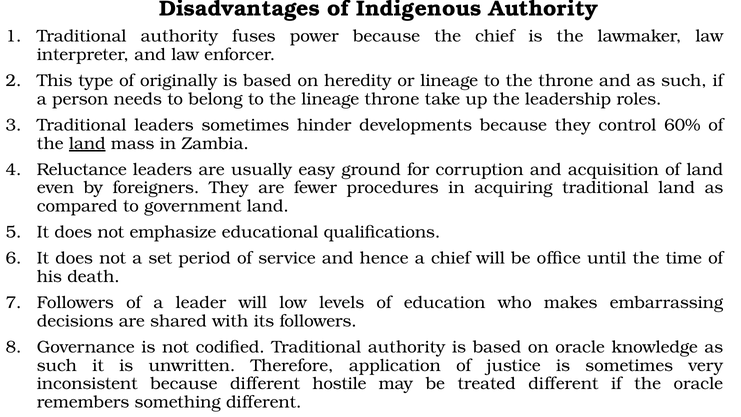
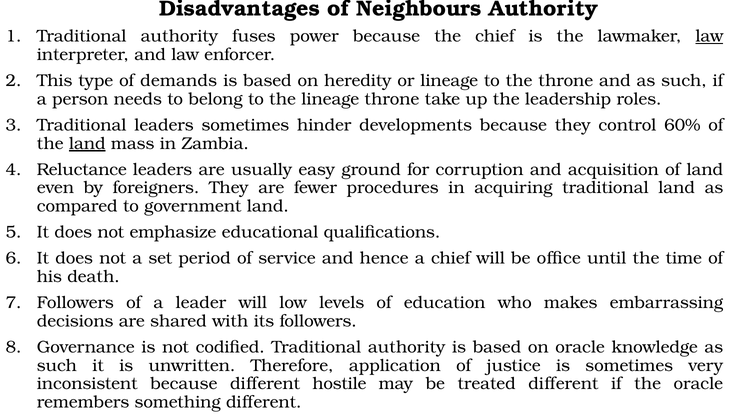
Indigenous: Indigenous -> Neighbours (419, 9)
law underline: none -> present (709, 36)
originally: originally -> demands (179, 81)
